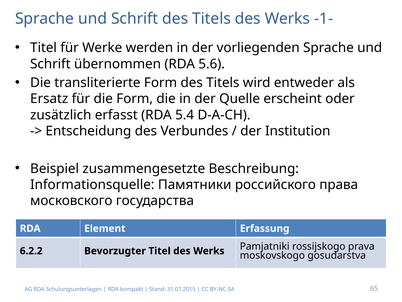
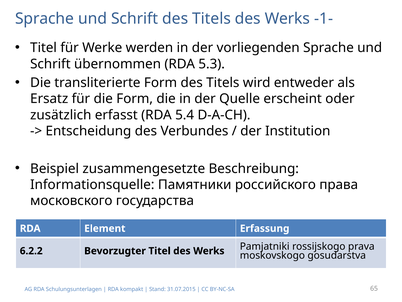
5.6: 5.6 -> 5.3 (212, 64)
